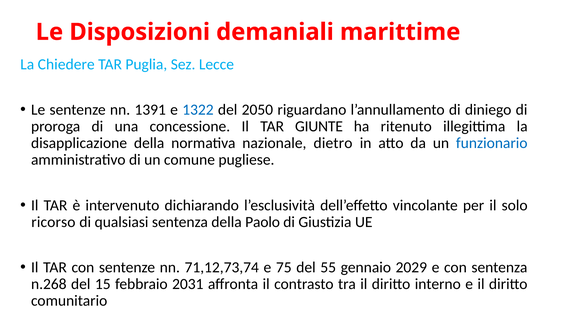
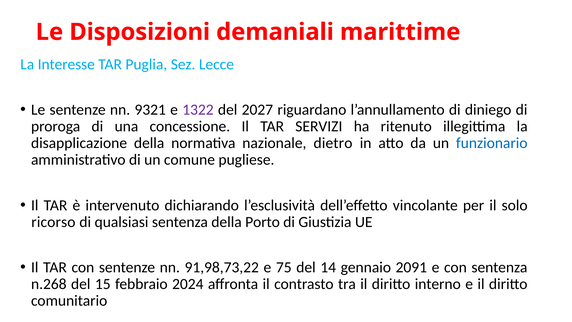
Chiedere: Chiedere -> Interesse (66, 64)
1391: 1391 -> 9321 (150, 110)
1322 colour: blue -> purple (198, 110)
2050: 2050 -> 2027 (257, 110)
GIUNTE: GIUNTE -> SERVIZI (319, 126)
Paolo: Paolo -> Porto (263, 222)
71,12,73,74: 71,12,73,74 -> 91,98,73,22 (222, 267)
55: 55 -> 14 (328, 267)
2029: 2029 -> 2091 (411, 267)
2031: 2031 -> 2024 (188, 284)
